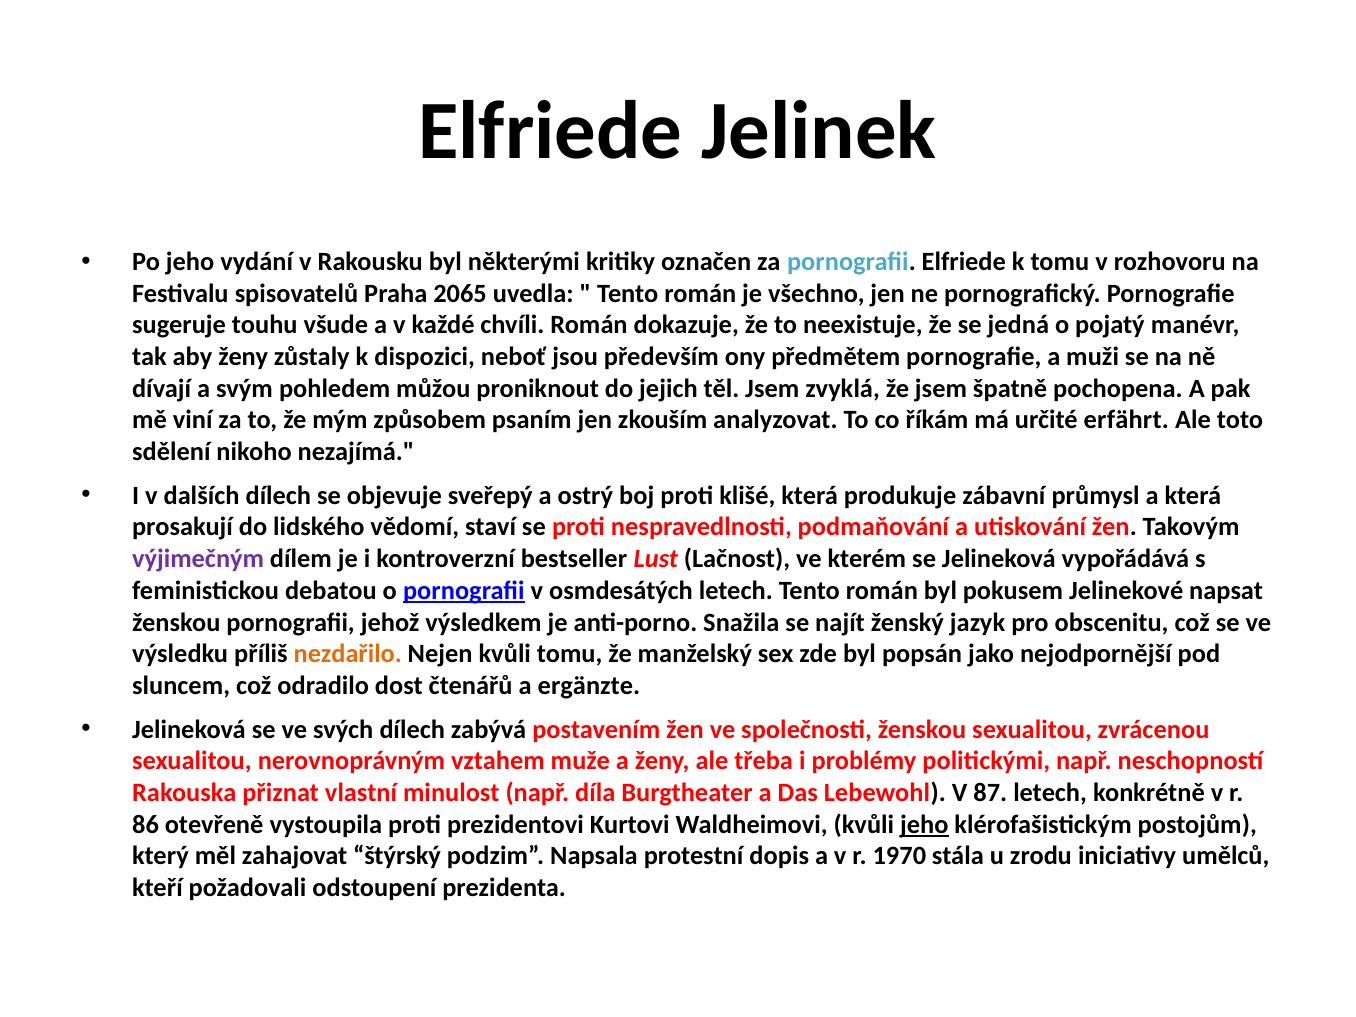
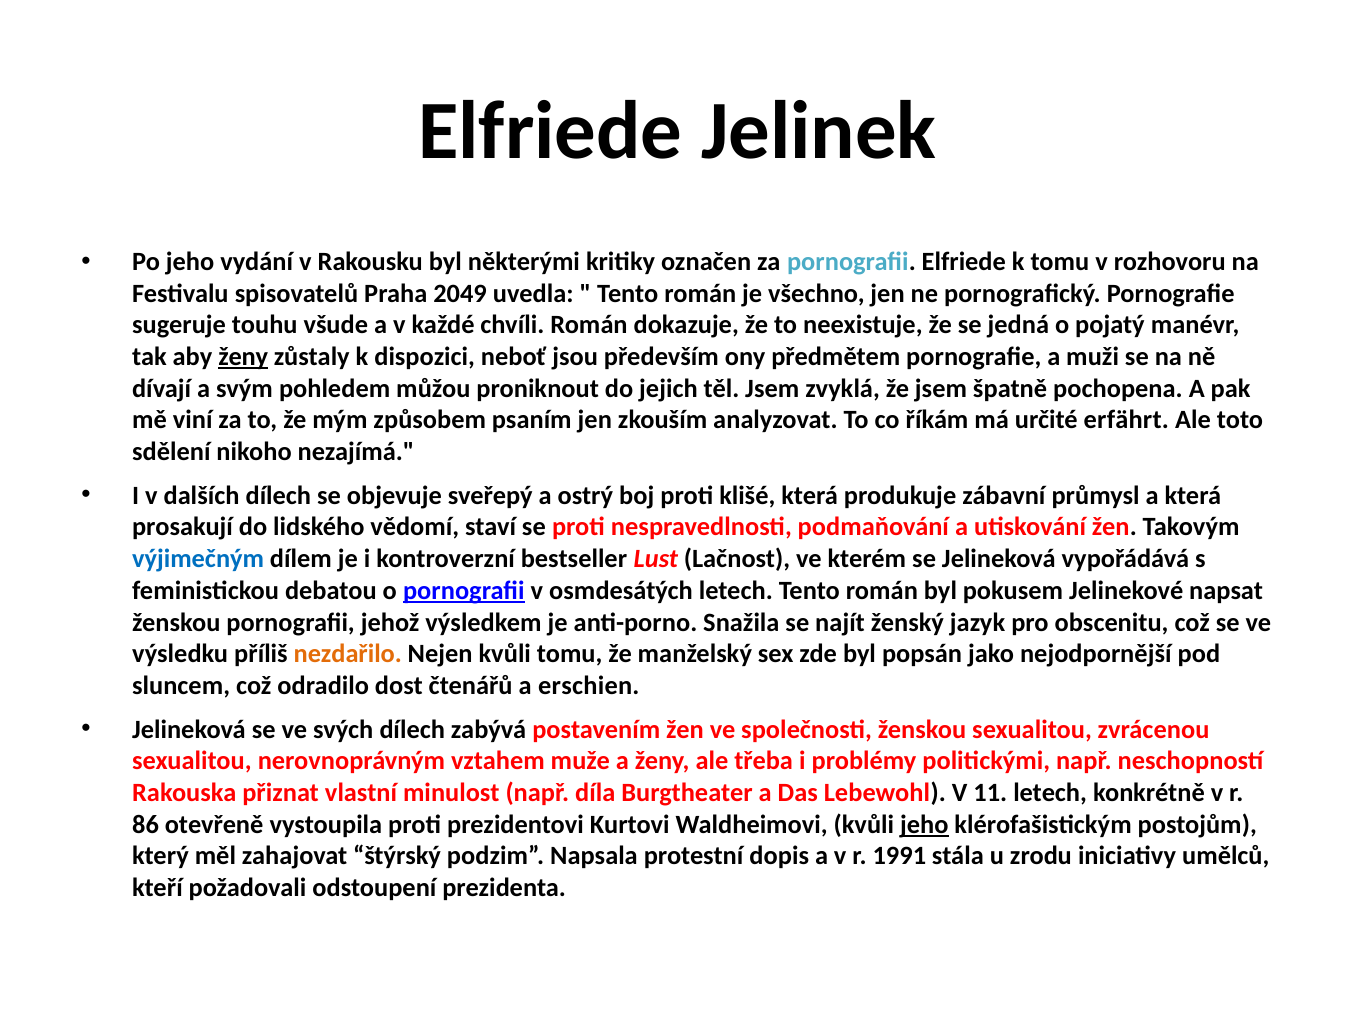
2065: 2065 -> 2049 (460, 293)
ženy underline: none -> present (243, 357)
výjimečným colour: purple -> blue (198, 559)
ergänzte: ergänzte -> erschien (589, 686)
87: 87 -> 11 (990, 793)
1970: 1970 -> 1991 (899, 856)
